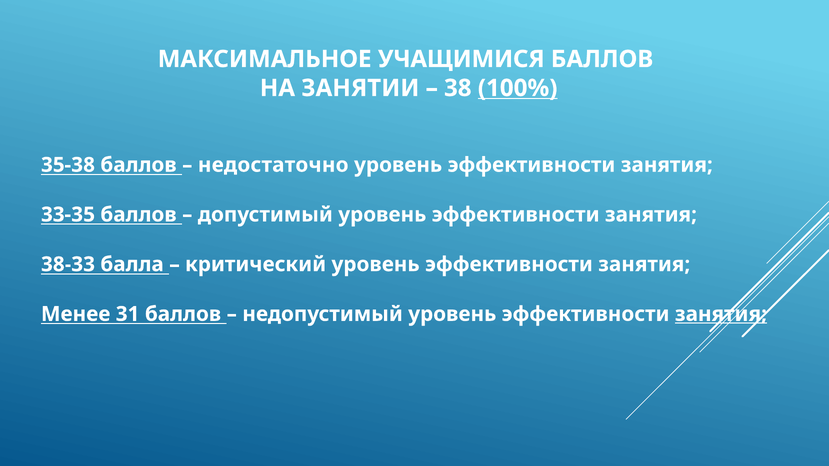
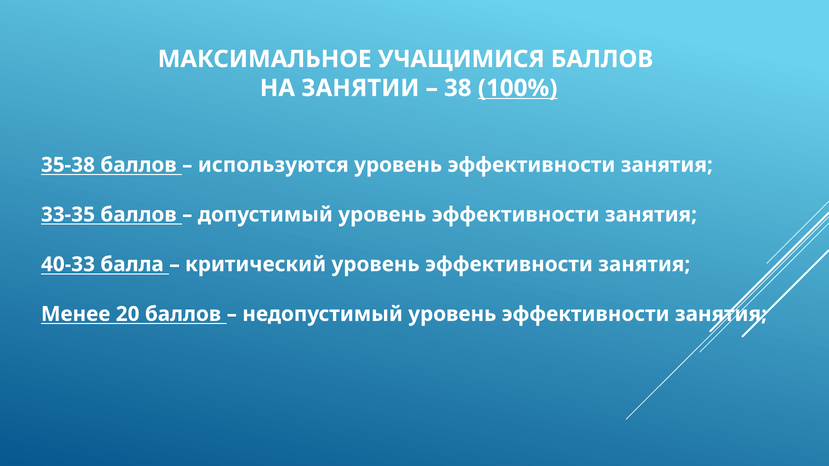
недостаточно: недостаточно -> используются (273, 165)
38-33: 38-33 -> 40-33 (68, 265)
31: 31 -> 20 (128, 314)
занятия underline: present -> none (721, 314)
